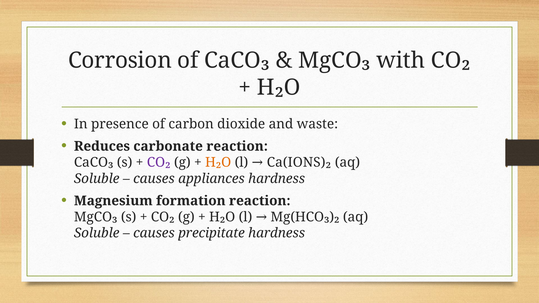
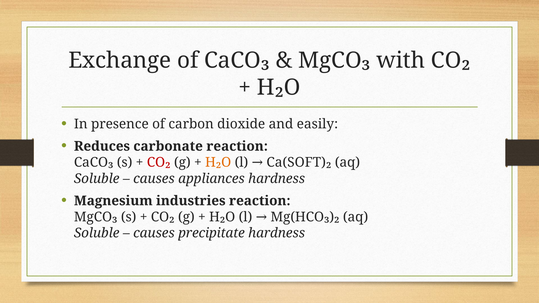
Corrosion: Corrosion -> Exchange (120, 60)
waste: waste -> easily (317, 124)
CO₂ colour: purple -> red (159, 163)
Ca(IONS)₂: Ca(IONS)₂ -> Ca(SOFT)₂ (299, 163)
formation: formation -> industries (191, 201)
